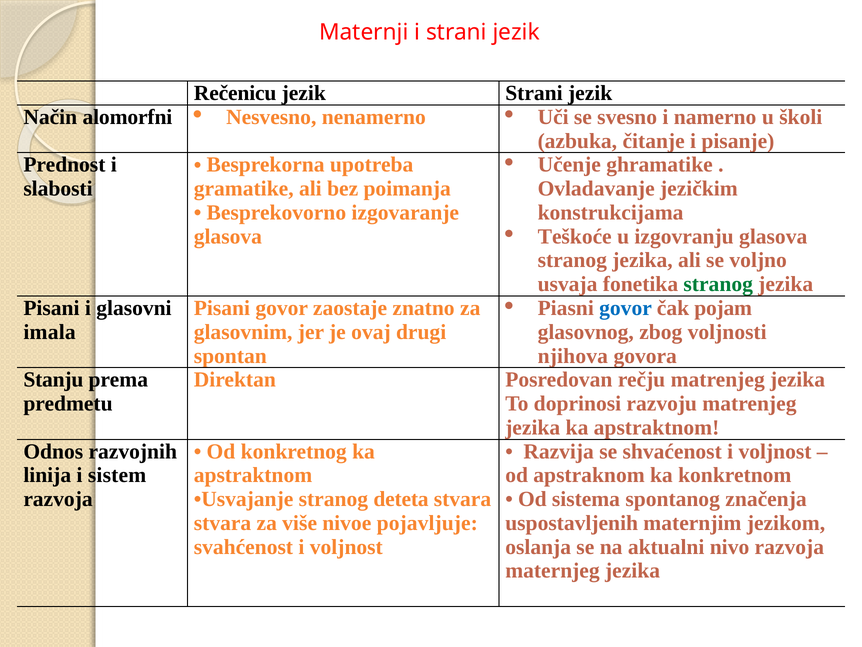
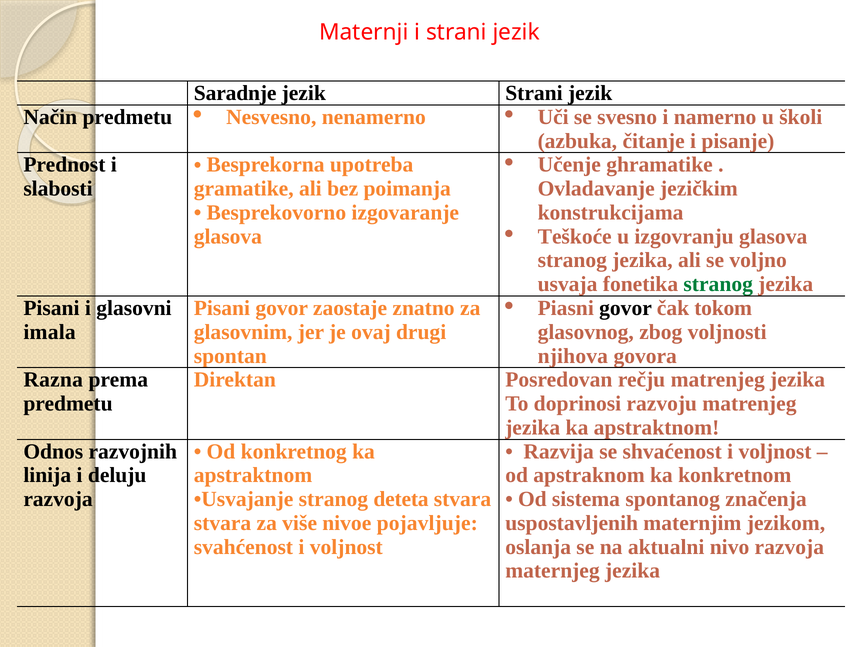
Rečenicu: Rečenicu -> Saradnje (235, 93)
Način alomorfni: alomorfni -> predmetu (127, 117)
govor colour: blue -> black (626, 308)
pojam: pojam -> tokom (723, 308)
Stanju: Stanju -> Razna (53, 380)
sistem: sistem -> deluju (117, 475)
